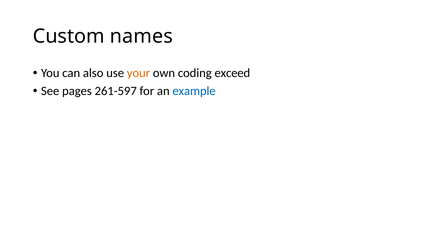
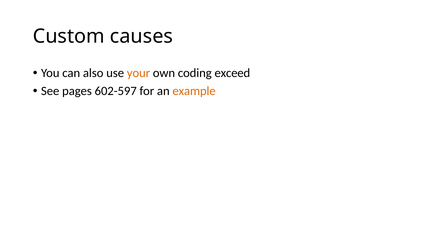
names: names -> causes (141, 36)
261-597: 261-597 -> 602-597 (116, 91)
example colour: blue -> orange (194, 91)
